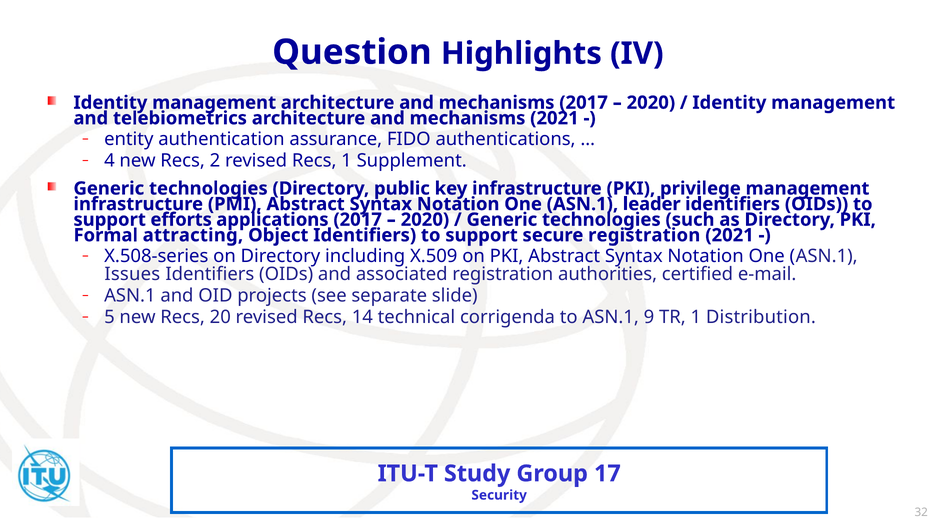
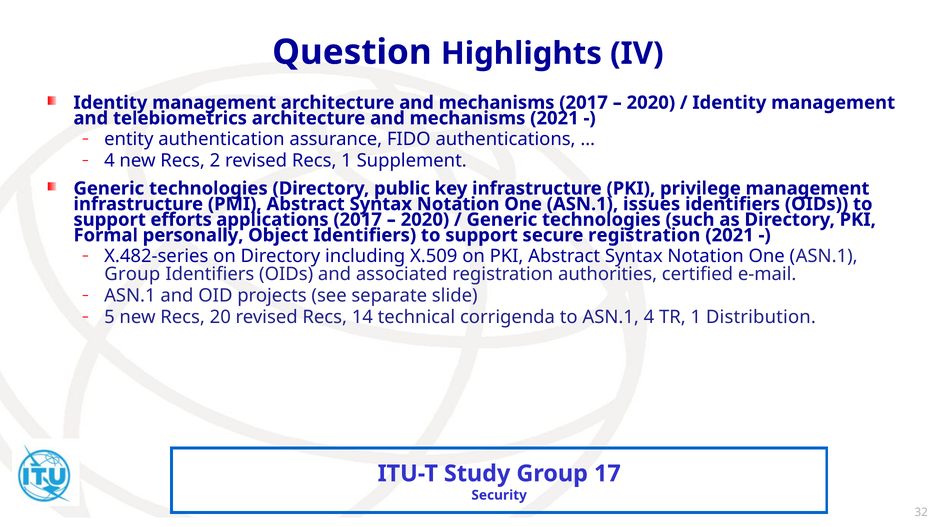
leader: leader -> issues (652, 204)
attracting: attracting -> personally (193, 235)
X.508-series: X.508-series -> X.482-series (156, 256)
Issues: Issues -> Group (132, 274)
ASN.1 9: 9 -> 4 (649, 317)
